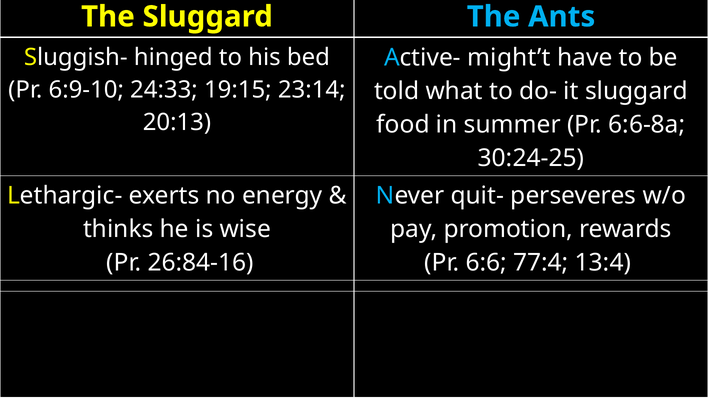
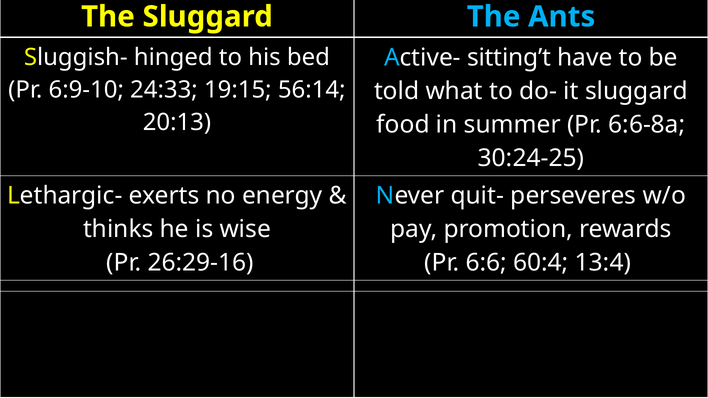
might’t: might’t -> sitting’t (509, 58)
23:14: 23:14 -> 56:14 (312, 90)
26:84-16: 26:84-16 -> 26:29-16 (201, 263)
77:4: 77:4 -> 60:4 (541, 263)
